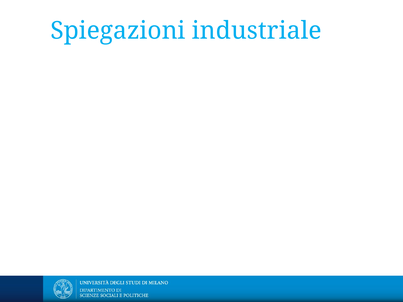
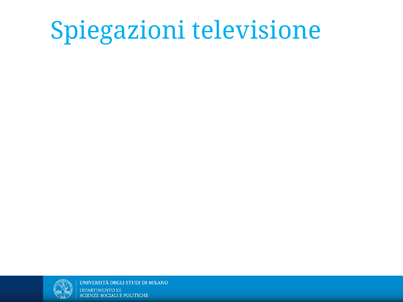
industriale: industriale -> televisione (257, 31)
